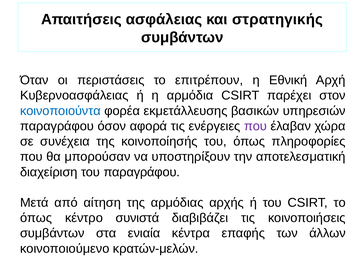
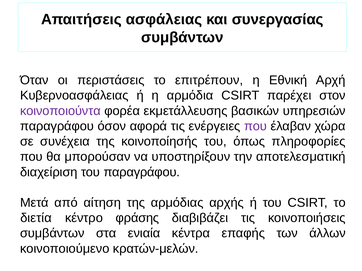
στρατηγικής: στρατηγικής -> συνεργασίας (278, 19)
κοινοποιούντα colour: blue -> purple (60, 111)
όπως: όπως -> διετία (36, 218)
συνιστά: συνιστά -> φράσης (137, 218)
